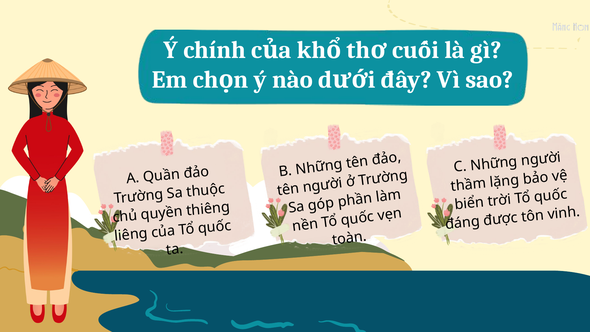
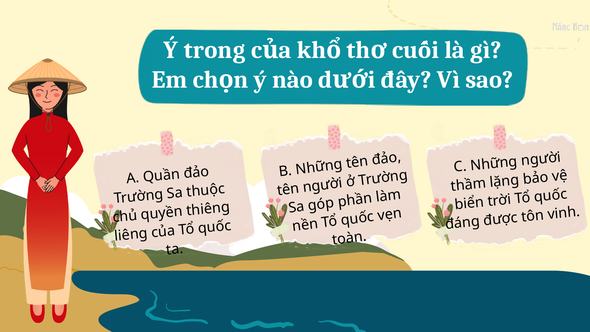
chính: chính -> trong (214, 50)
